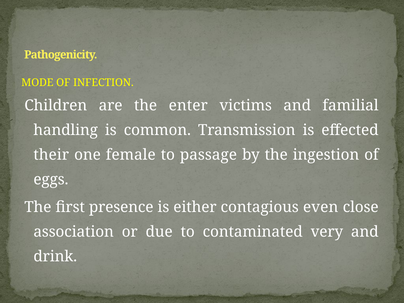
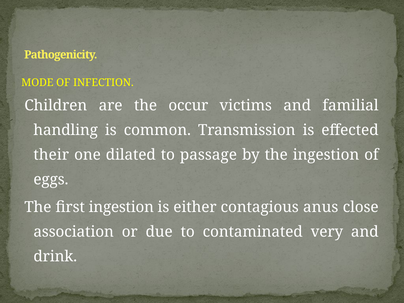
enter: enter -> occur (188, 105)
female: female -> dilated (131, 155)
first presence: presence -> ingestion (121, 207)
even: even -> anus (321, 207)
